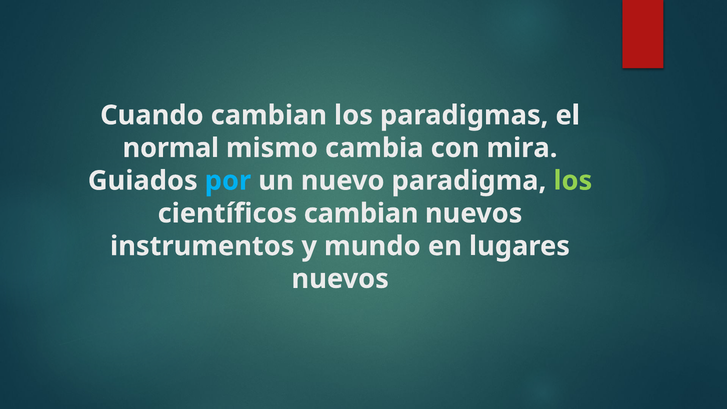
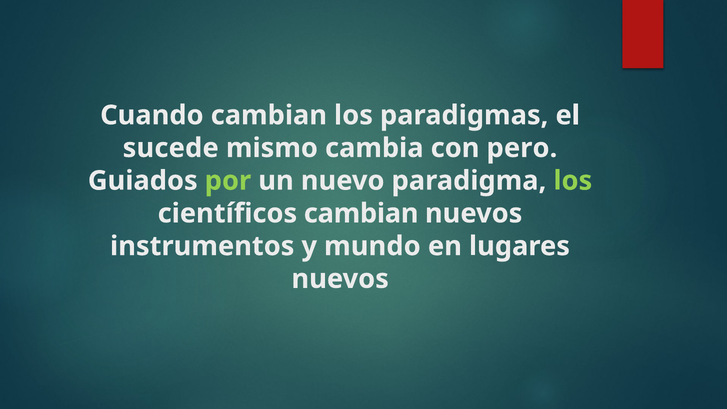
normal: normal -> sucede (171, 148)
mira: mira -> pero (522, 148)
por colour: light blue -> light green (228, 181)
